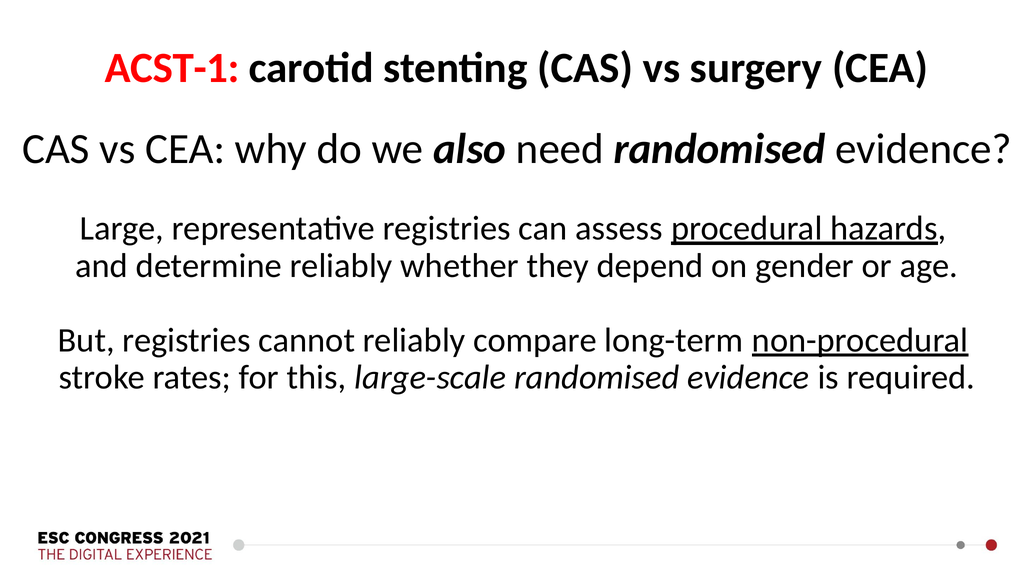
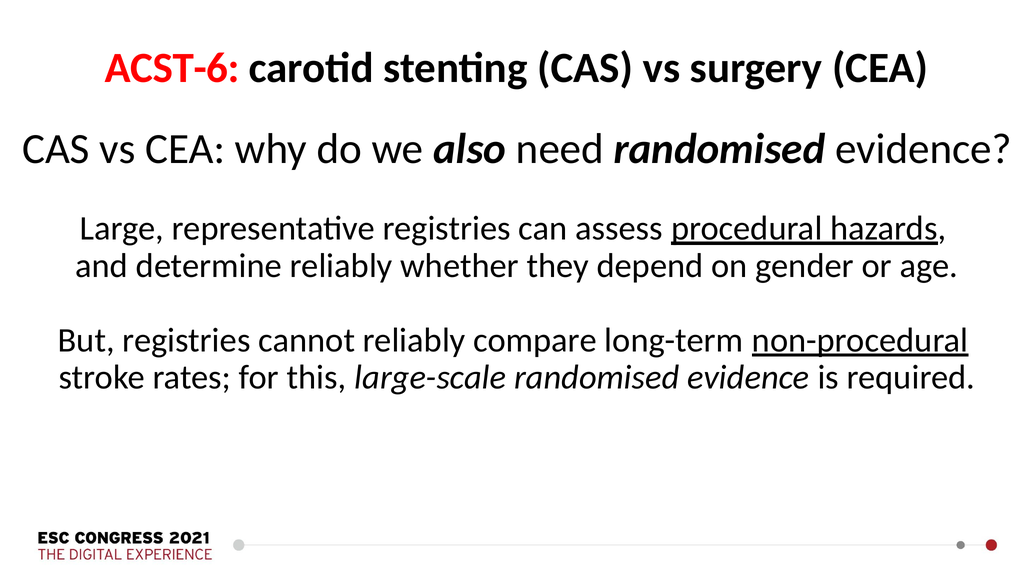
ACST-1: ACST-1 -> ACST-6 (172, 68)
